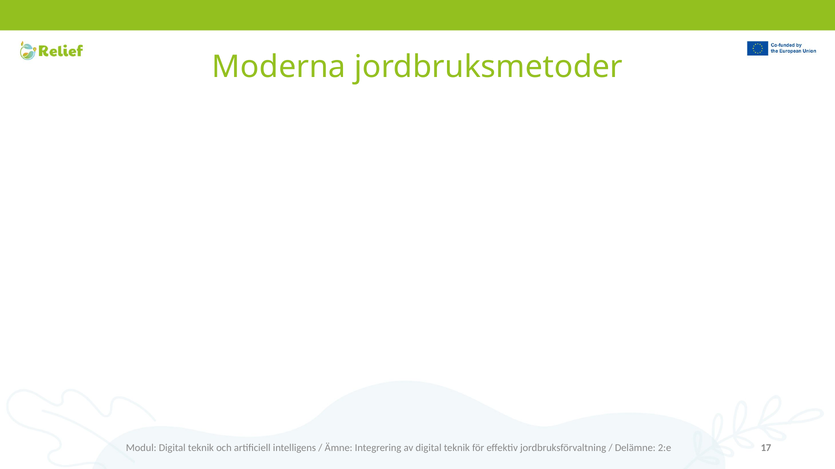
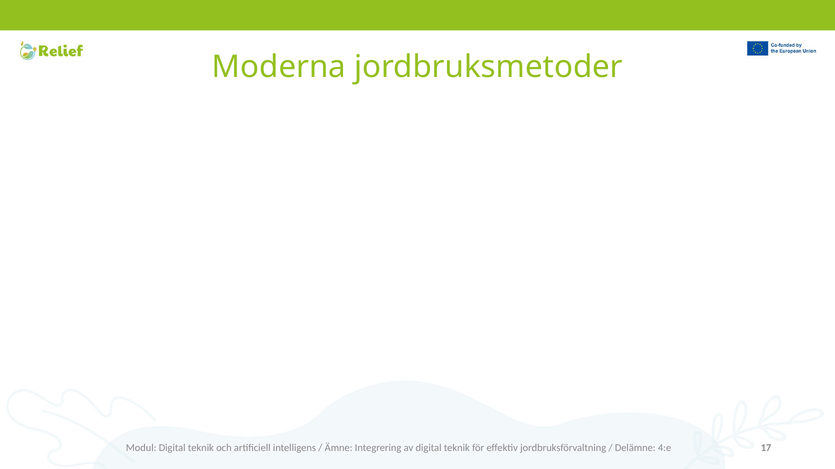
2:e: 2:e -> 4:e (665, 449)
